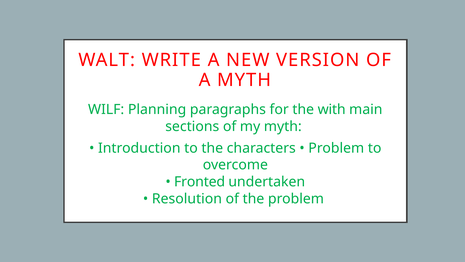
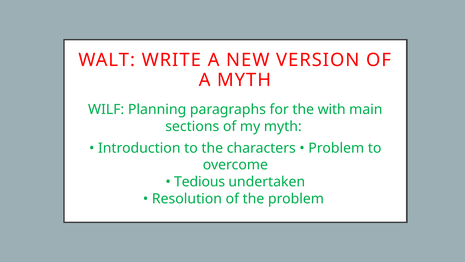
Fronted: Fronted -> Tedious (200, 182)
